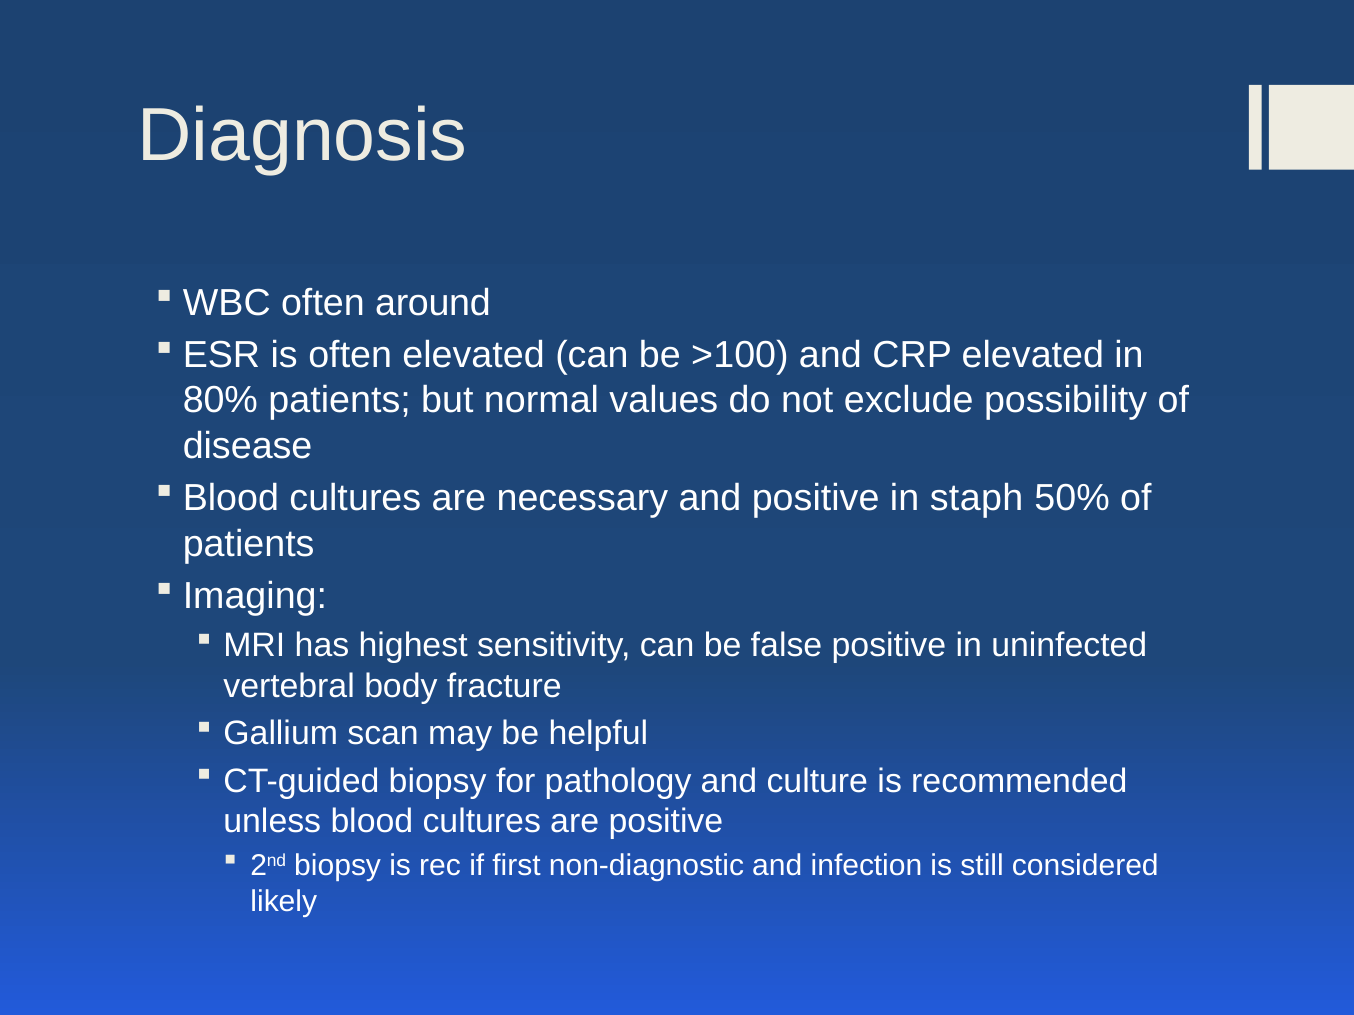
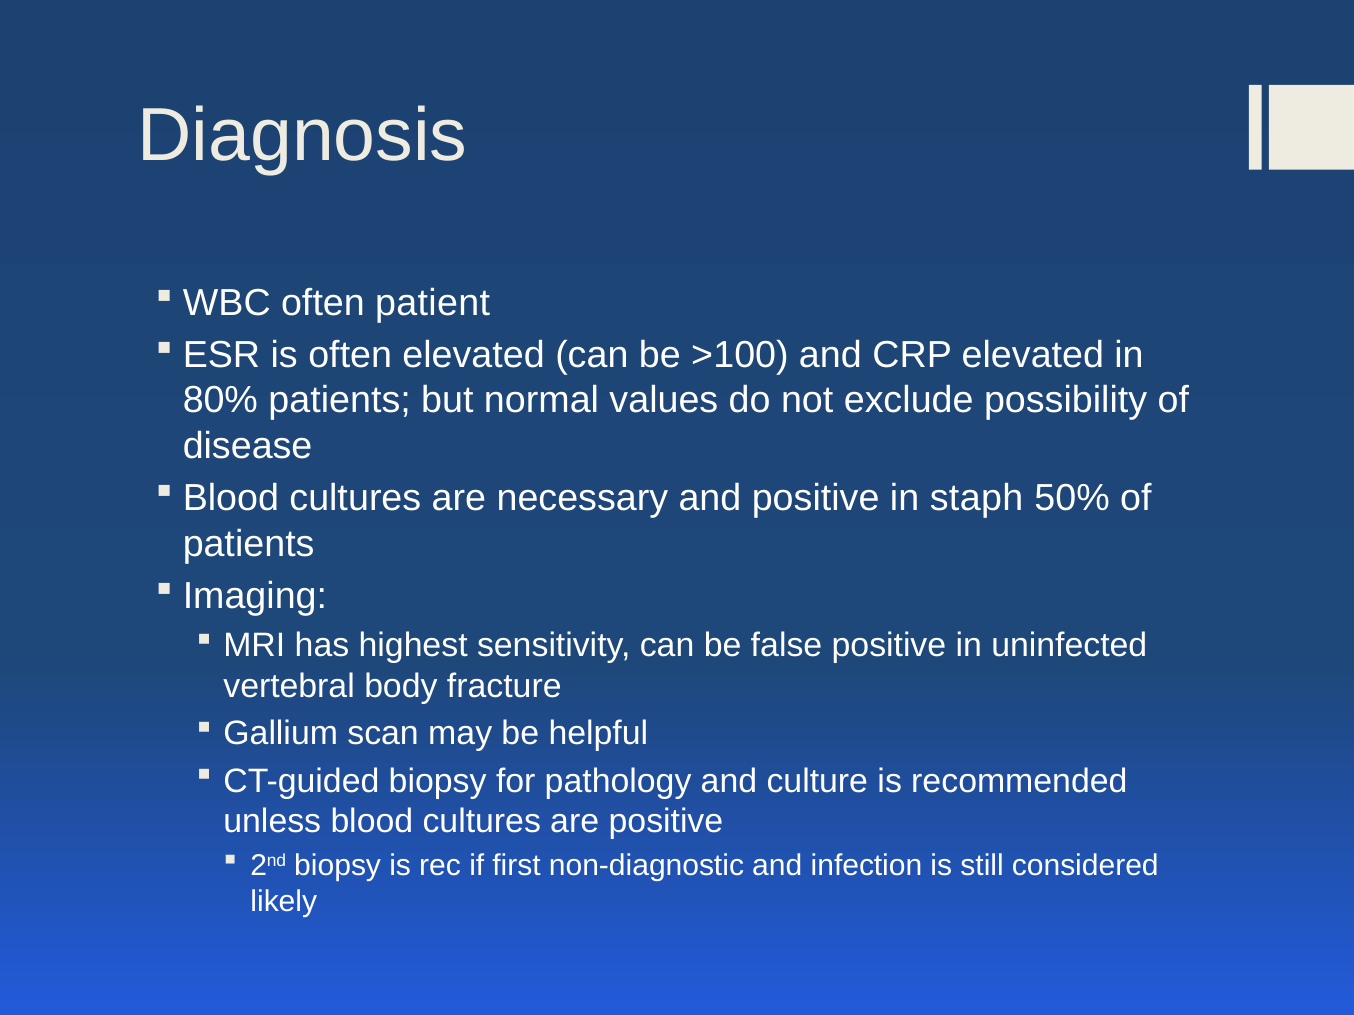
around: around -> patient (433, 303)
